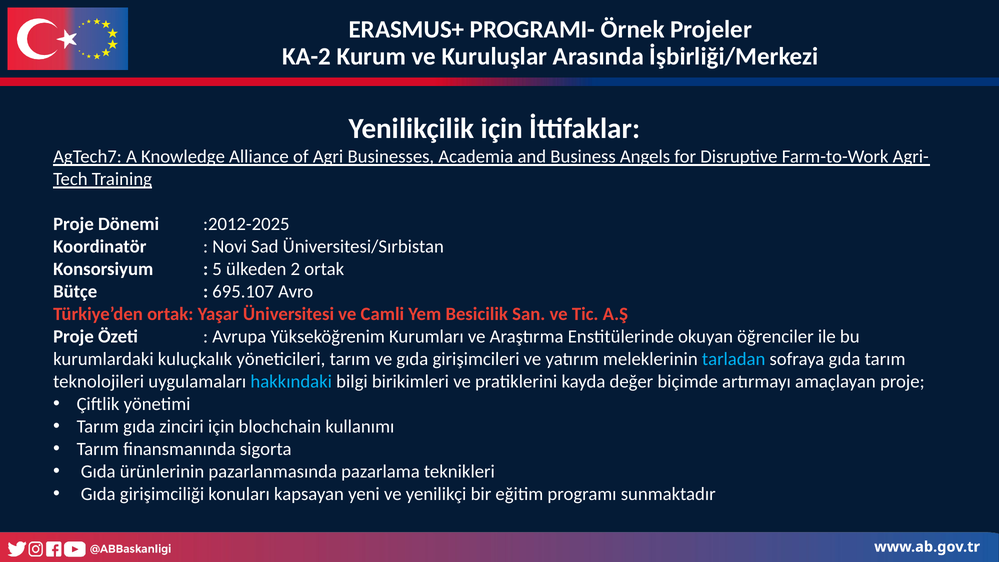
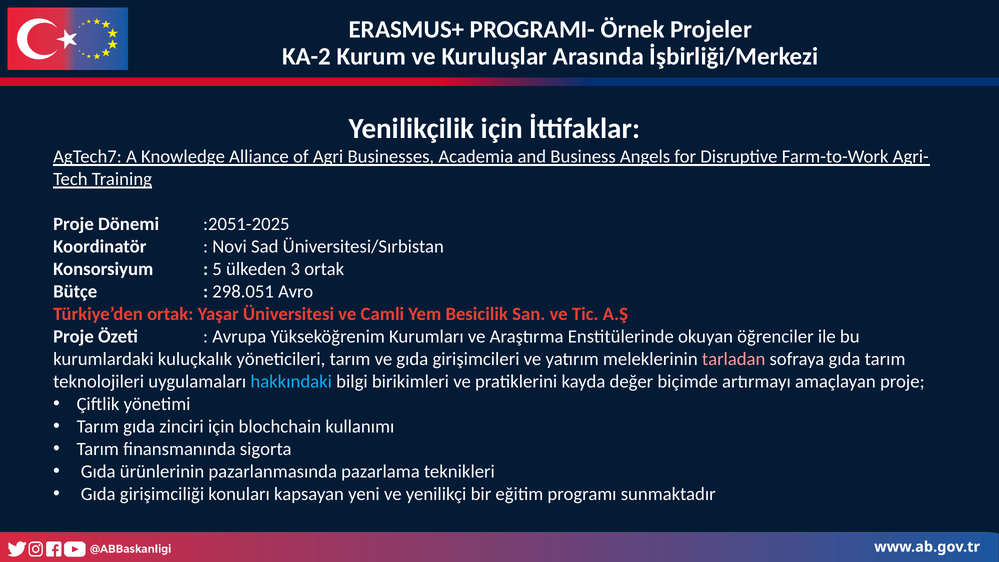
:2012-2025: :2012-2025 -> :2051-2025 (246, 224)
2: 2 -> 3 (295, 269)
695.107: 695.107 -> 298.051 (243, 292)
tarladan colour: light blue -> pink (734, 359)
